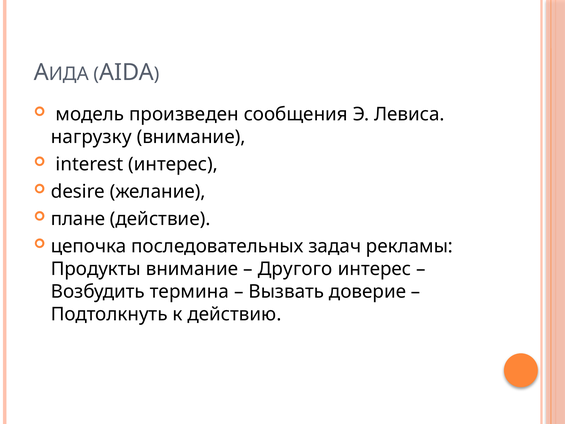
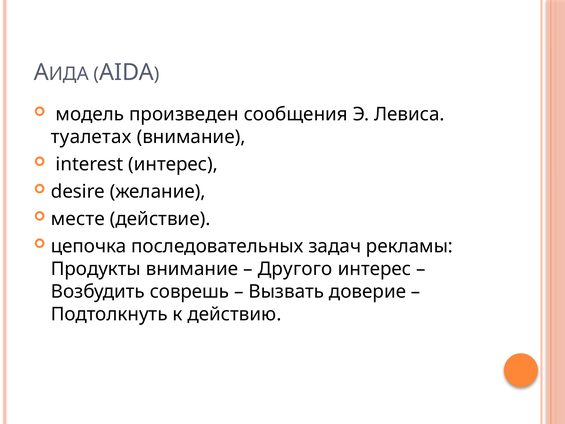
нагрузку: нагрузку -> туалетах (91, 137)
плане: плане -> месте (78, 219)
термина: термина -> соврешь (189, 291)
